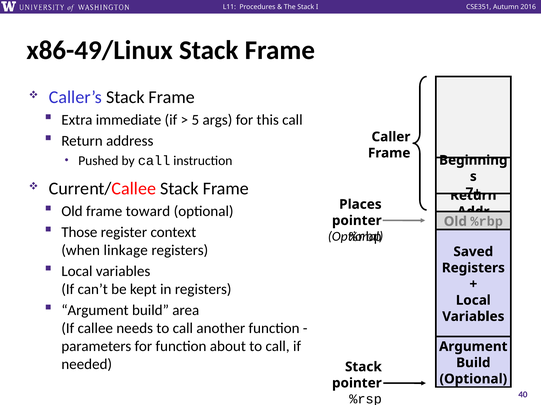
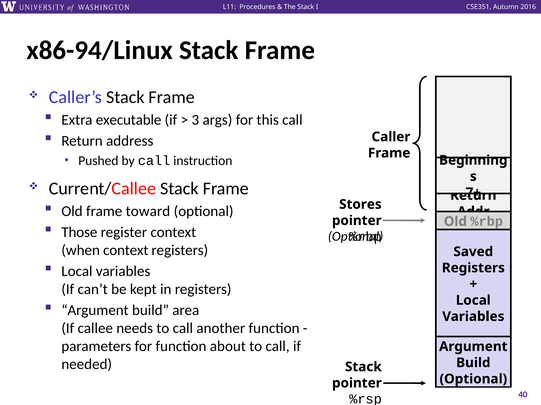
x86-49/Linux: x86-49/Linux -> x86-94/Linux (100, 50)
immediate: immediate -> executable (129, 120)
5: 5 -> 3 (195, 120)
Places: Places -> Stores (360, 205)
when linkage: linkage -> context (126, 251)
